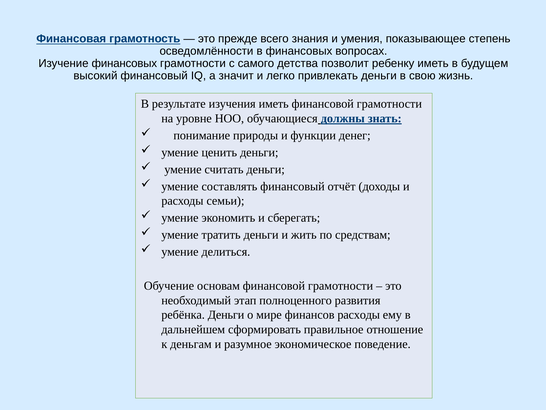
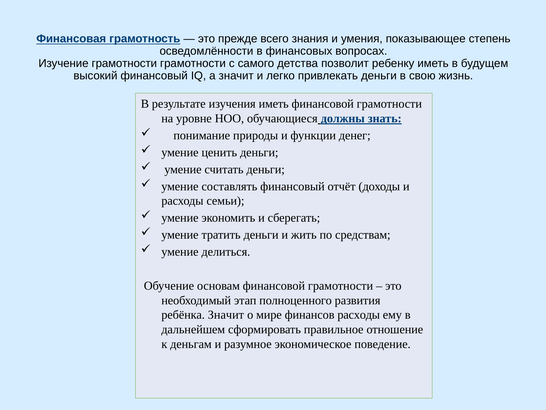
Изучение финансовых: финансовых -> грамотности (124, 63)
ребёнка Деньги: Деньги -> Значит (226, 315)
